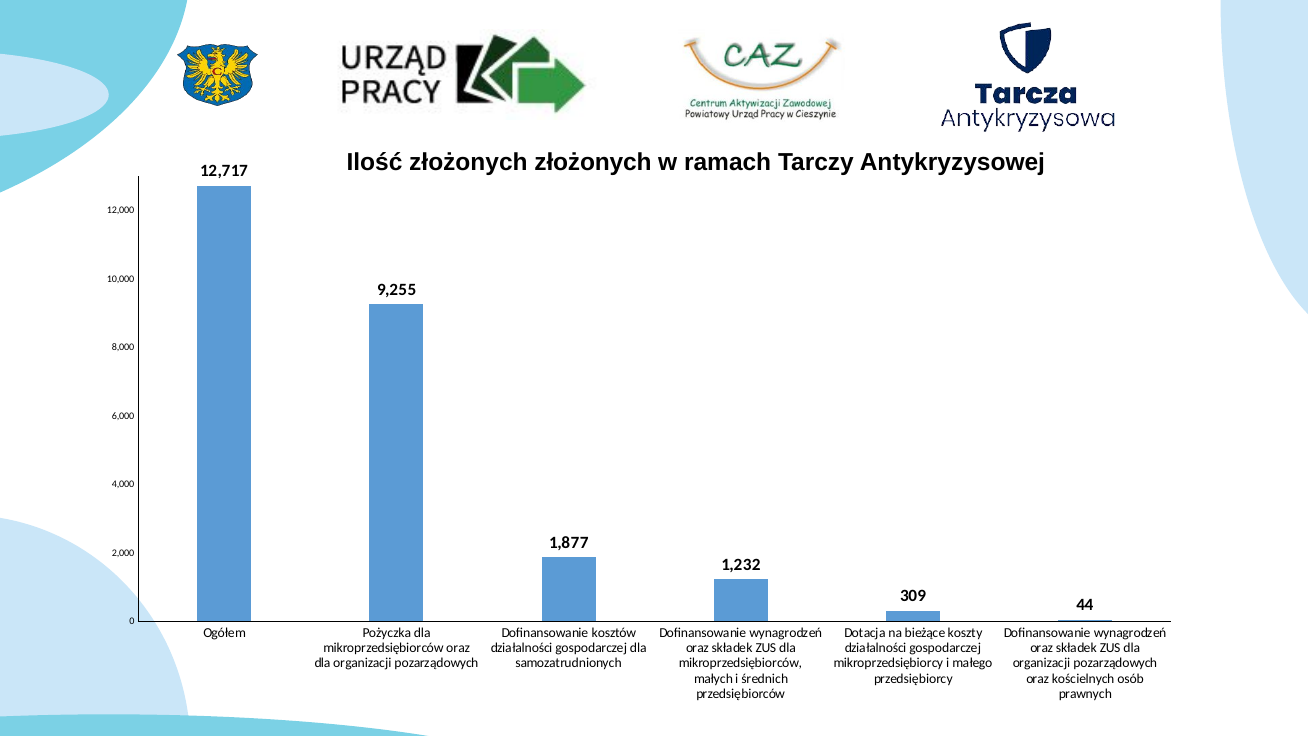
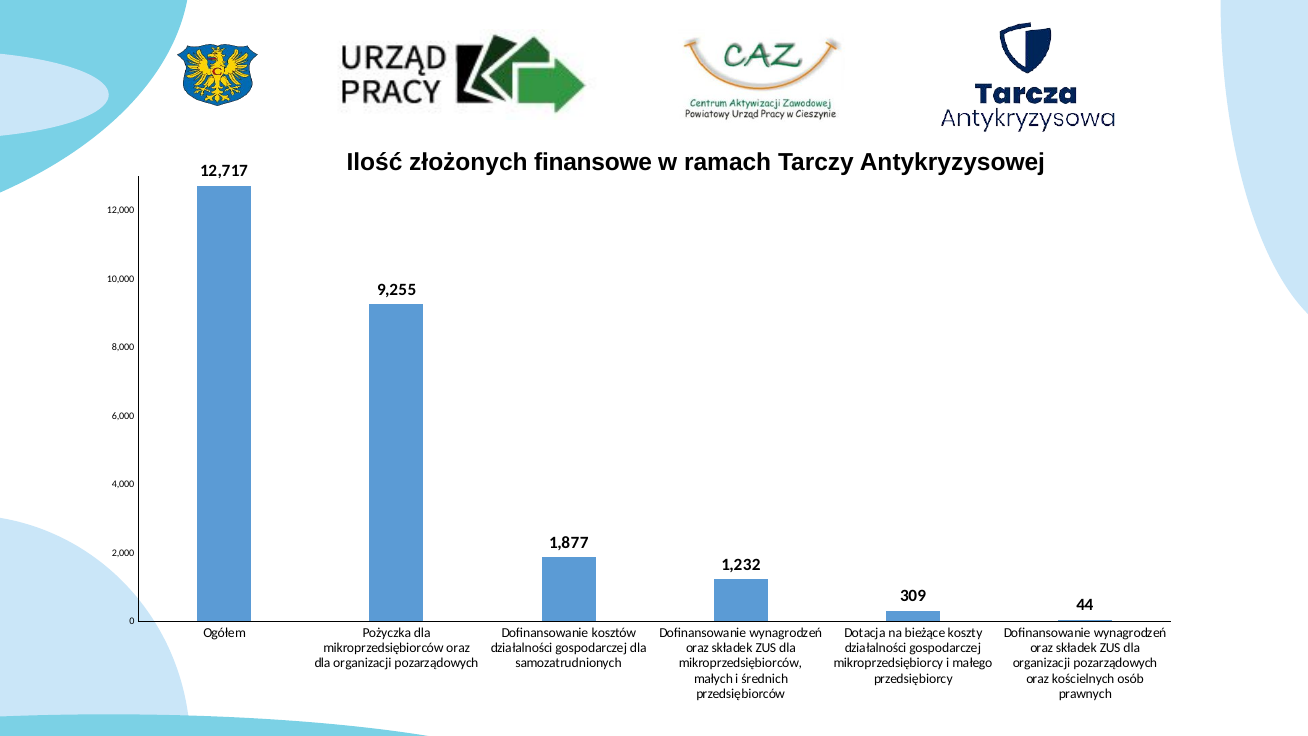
złożonych złożonych: złożonych -> finansowe (593, 162)
